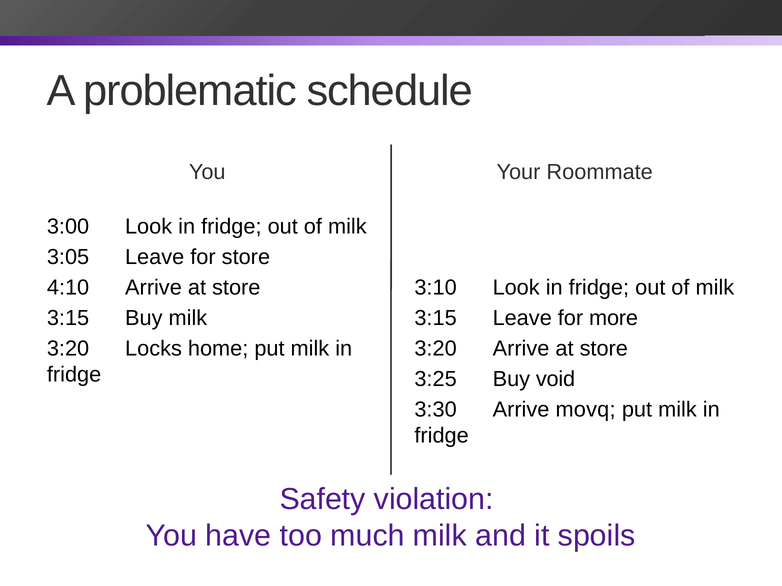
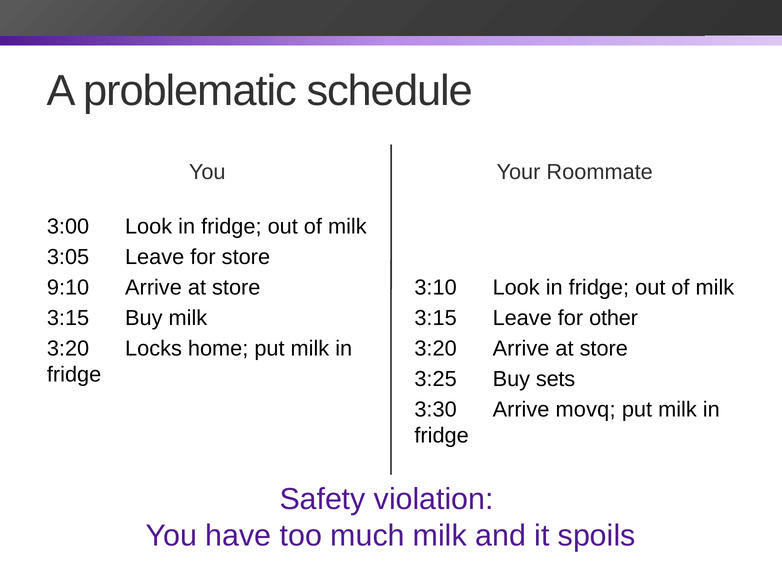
4:10: 4:10 -> 9:10 (68, 288)
more: more -> other (614, 318)
void: void -> sets (556, 379)
